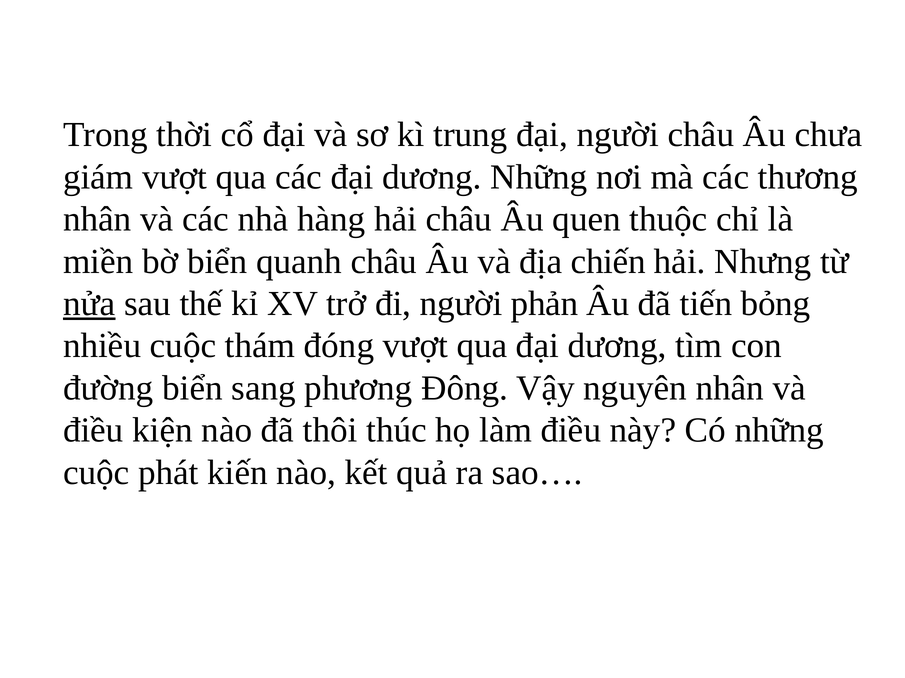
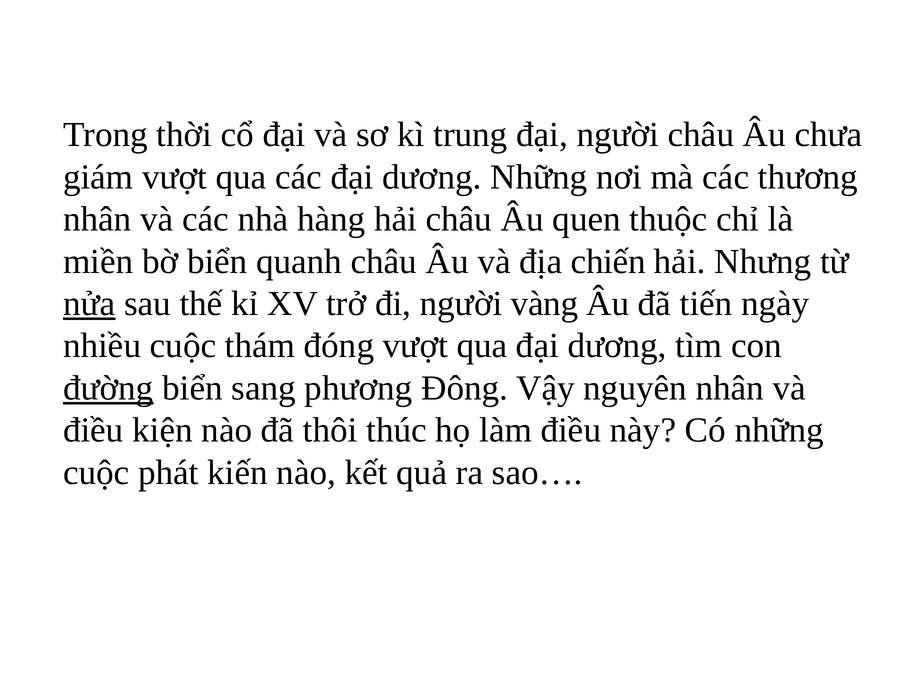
phản: phản -> vàng (544, 304)
bỏng: bỏng -> ngày (775, 304)
đường underline: none -> present (108, 389)
